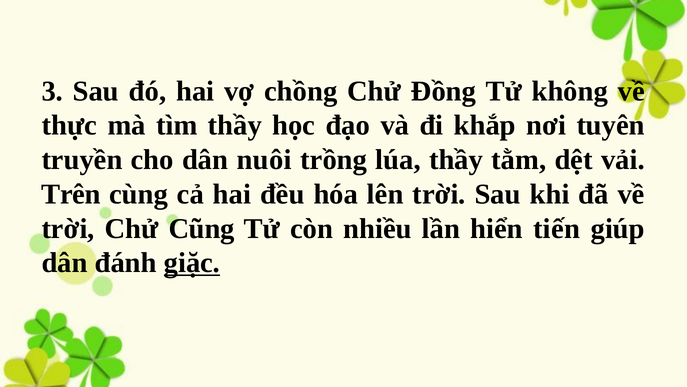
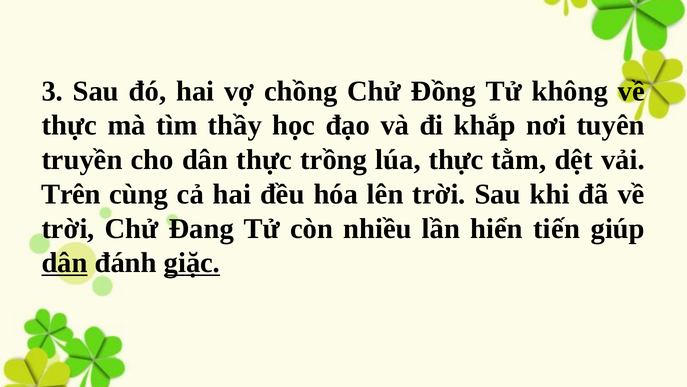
dân nuôi: nuôi -> thực (264, 160)
lúa thầy: thầy -> thực (456, 160)
Cũng: Cũng -> Đang (201, 228)
dân underline: none -> present (65, 263)
